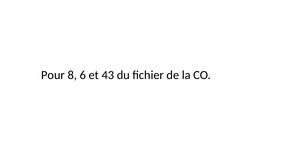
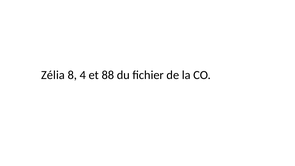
Pour: Pour -> Zélia (53, 75)
6: 6 -> 4 (83, 75)
43: 43 -> 88 (108, 75)
